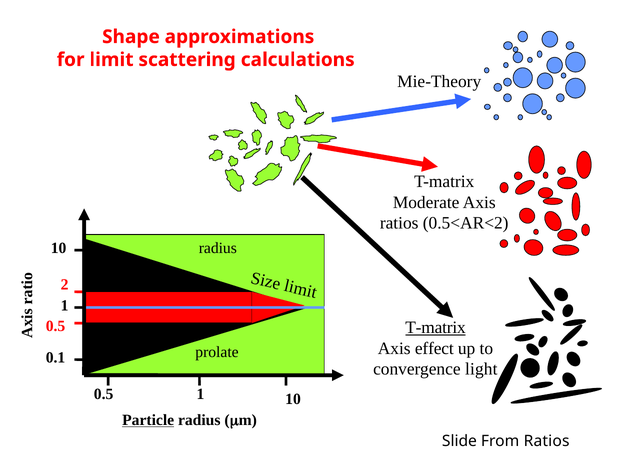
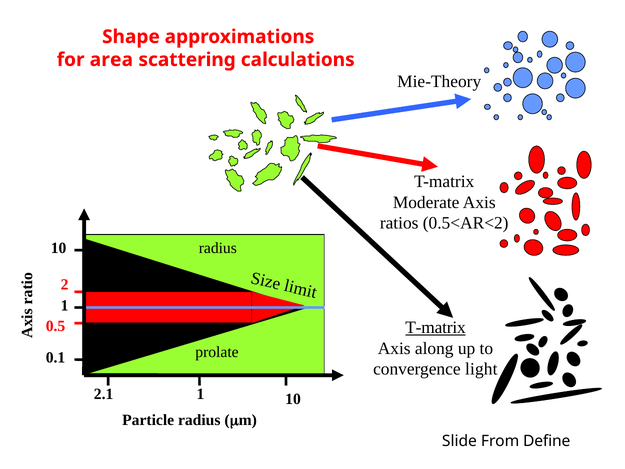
limit: limit -> area (111, 60)
effect: effect -> along (434, 348)
0.5: 0.5 -> 2.1 (104, 394)
Particle underline: present -> none (148, 420)
From Ratios: Ratios -> Define (547, 441)
